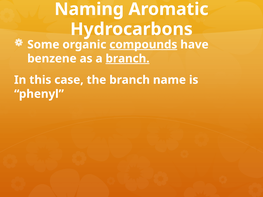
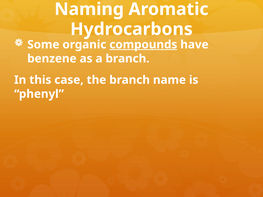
branch underline: present -> none (128, 59)
